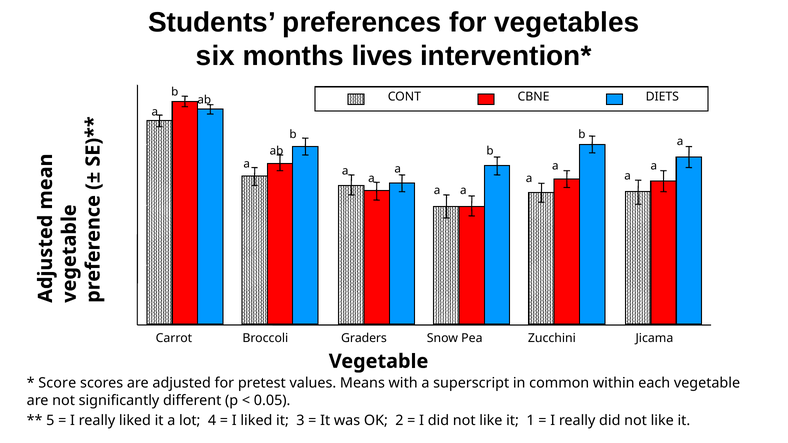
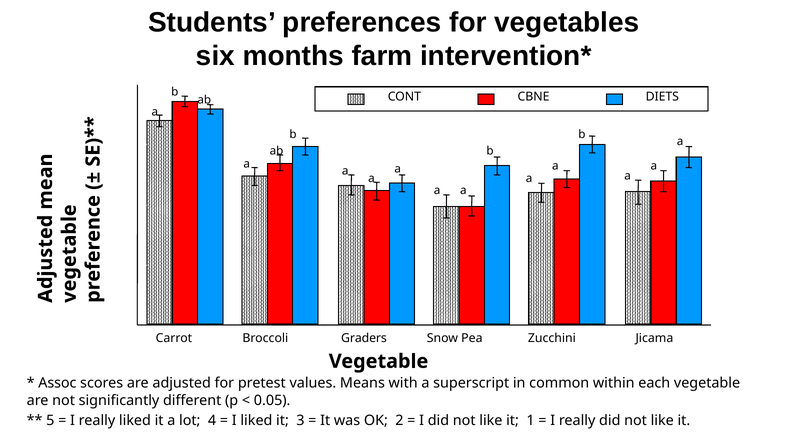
lives: lives -> farm (382, 56)
Score: Score -> Assoc (57, 383)
